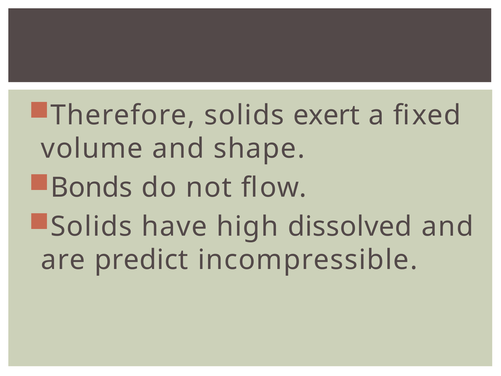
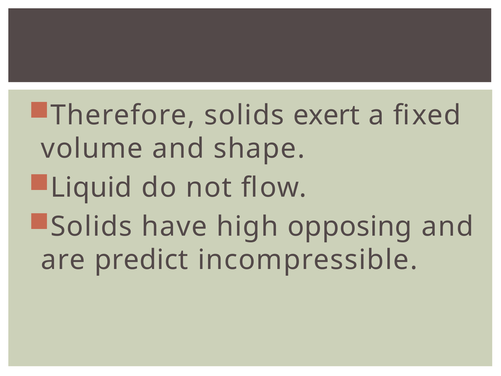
Bonds: Bonds -> Liquid (91, 188)
dissolved: dissolved -> opposing (350, 227)
